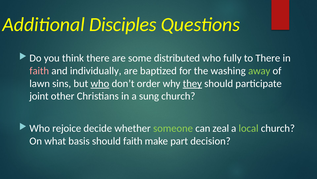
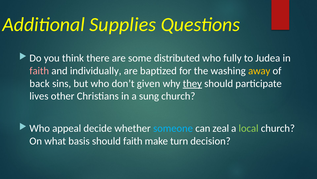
Disciples: Disciples -> Supplies (123, 24)
to There: There -> Judea (268, 58)
away colour: light green -> yellow (259, 70)
lawn: lawn -> back (40, 83)
who underline: present -> none (100, 83)
order: order -> given (149, 83)
joint: joint -> lives (39, 96)
rejoice: rejoice -> appeal (67, 128)
someone colour: light green -> light blue (173, 128)
part: part -> turn (179, 141)
